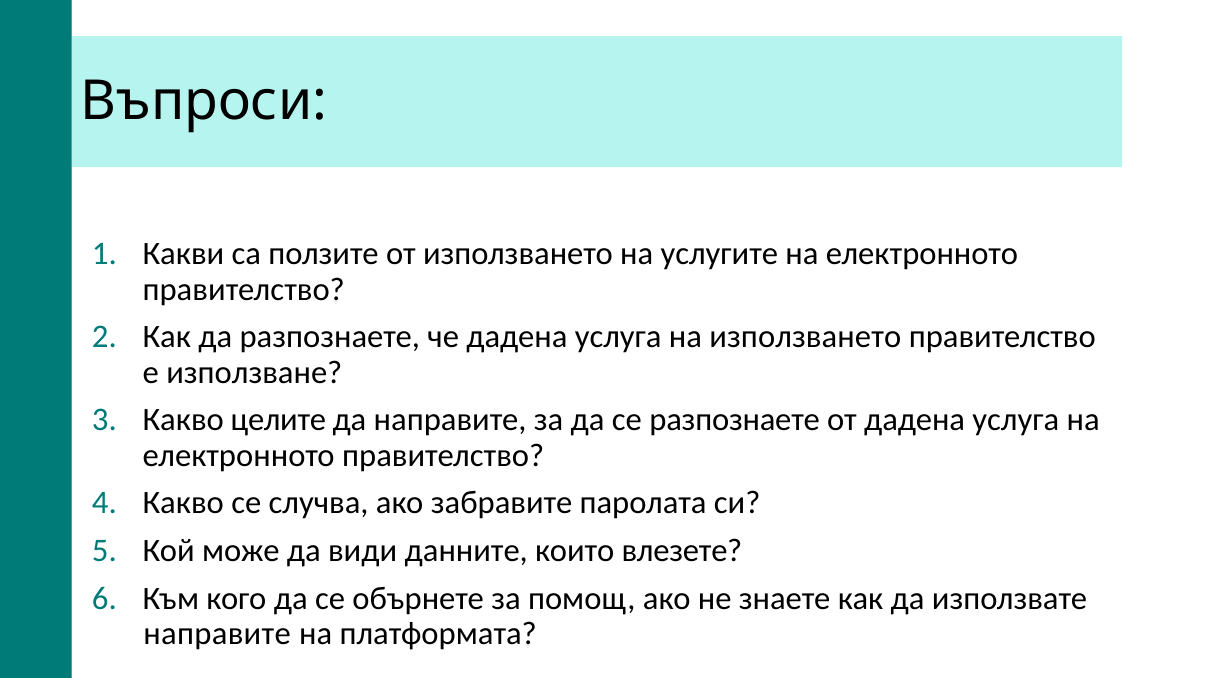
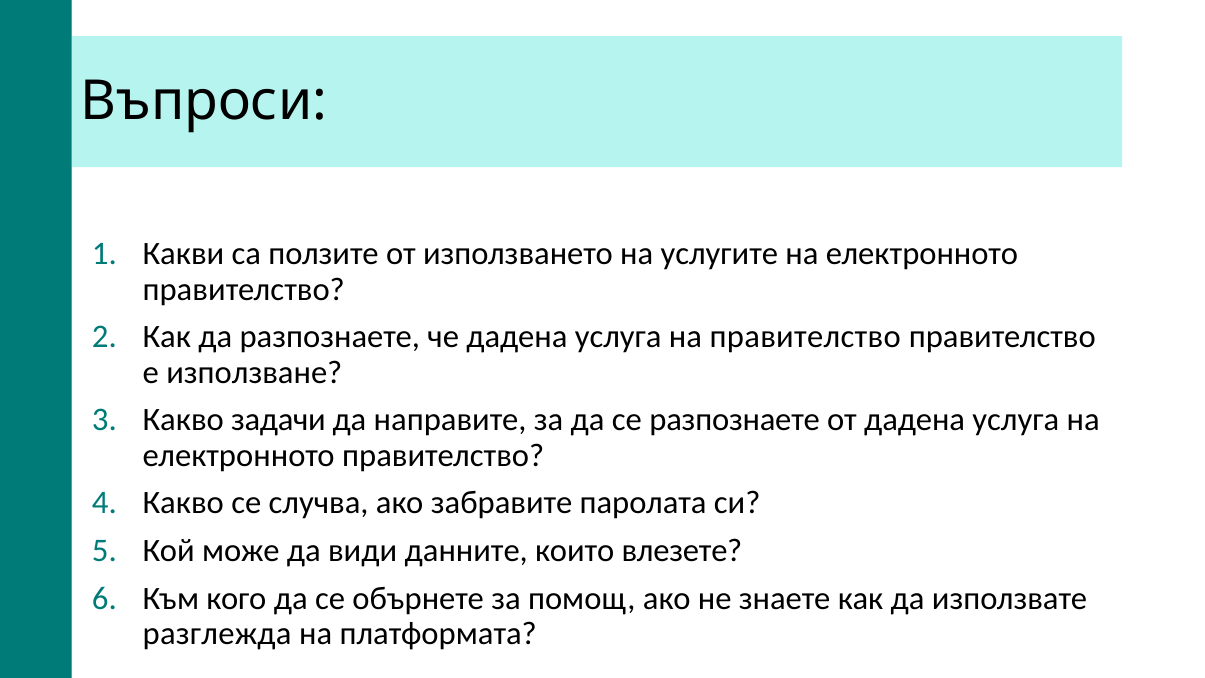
на използването: използването -> правителство (805, 337)
целите: целите -> задачи (278, 420)
направите: направите -> разглежда (217, 634)
